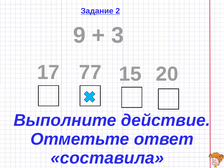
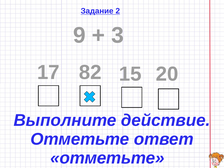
77: 77 -> 82 (90, 72)
составила: составила -> отметьте (107, 158)
